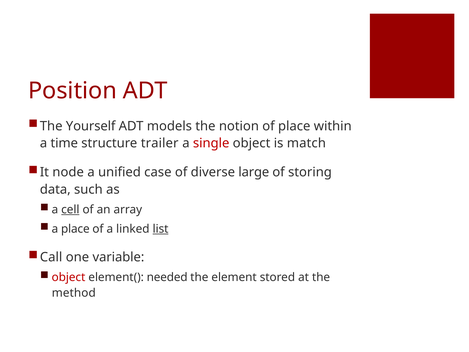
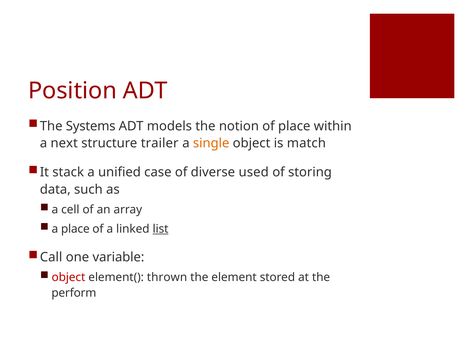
Yourself: Yourself -> Systems (91, 126)
time: time -> next (64, 143)
single colour: red -> orange (211, 143)
node: node -> stack (68, 172)
large: large -> used (254, 172)
cell underline: present -> none (70, 209)
needed: needed -> thrown (167, 277)
method: method -> perform (74, 293)
